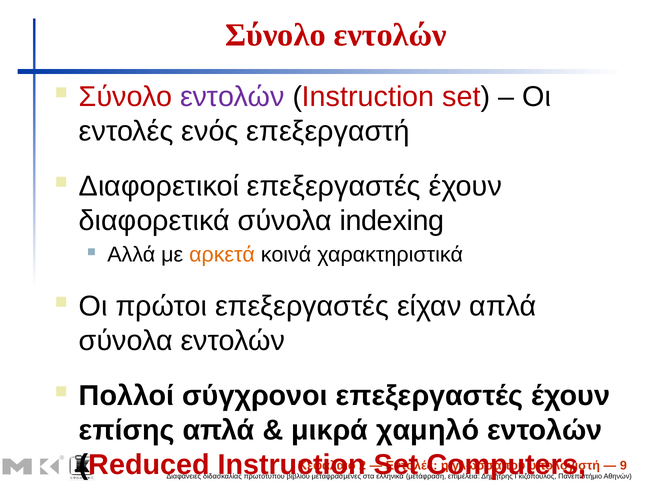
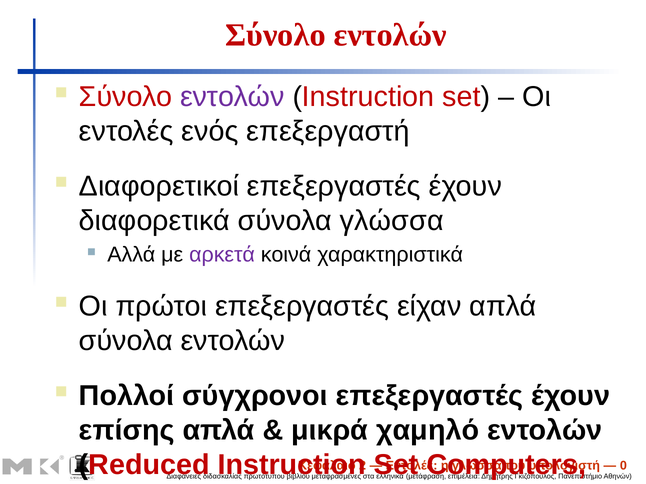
σύνολα indexing: indexing -> γλώσσα (392, 221)
αρκετά colour: orange -> purple (222, 255)
9: 9 -> 0 (623, 466)
